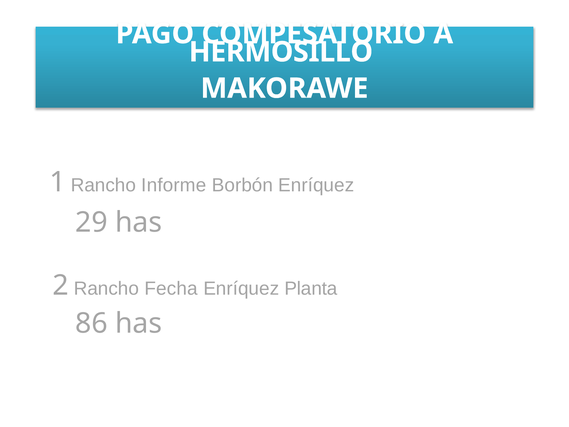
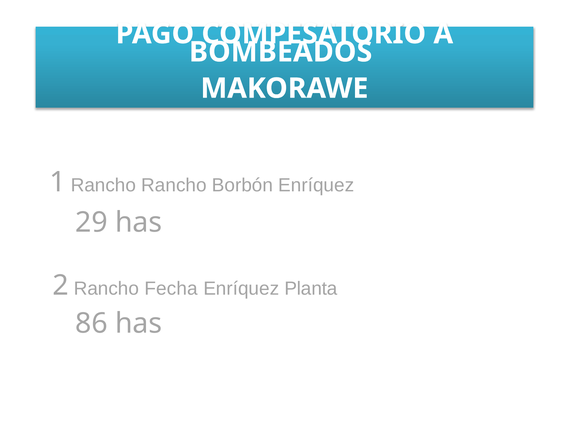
HERMOSILLO: HERMOSILLO -> BOMBEADOS (281, 52)
Rancho Informe: Informe -> Rancho (174, 185)
